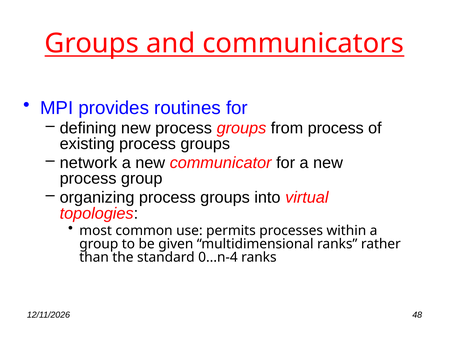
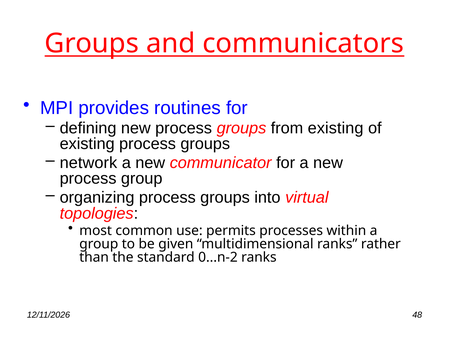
from process: process -> existing (336, 128)
0...n-4: 0...n-4 -> 0...n-2 (218, 257)
